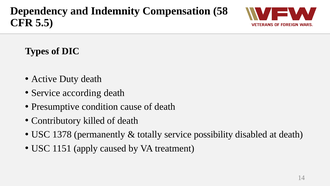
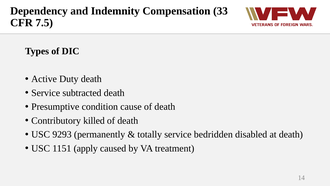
58: 58 -> 33 (220, 11)
5.5: 5.5 -> 7.5 (44, 23)
according: according -> subtracted (82, 93)
1378: 1378 -> 9293 (62, 134)
possibility: possibility -> bedridden (213, 134)
